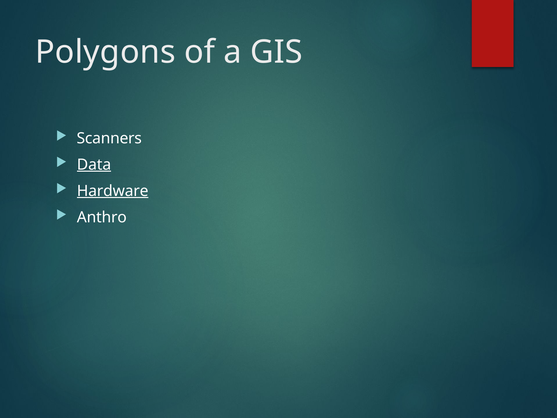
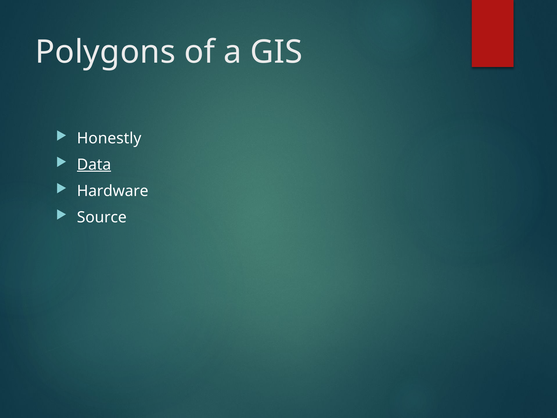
Scanners: Scanners -> Honestly (109, 138)
Hardware underline: present -> none (113, 191)
Anthro: Anthro -> Source (102, 217)
